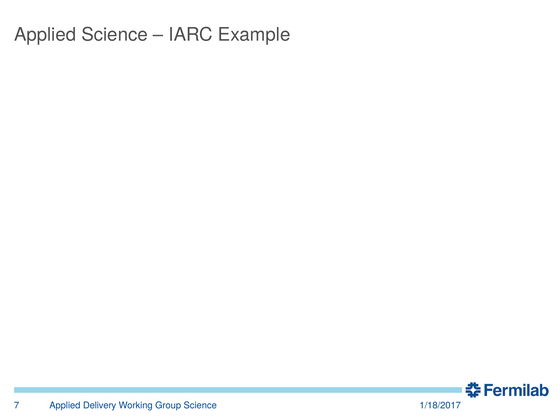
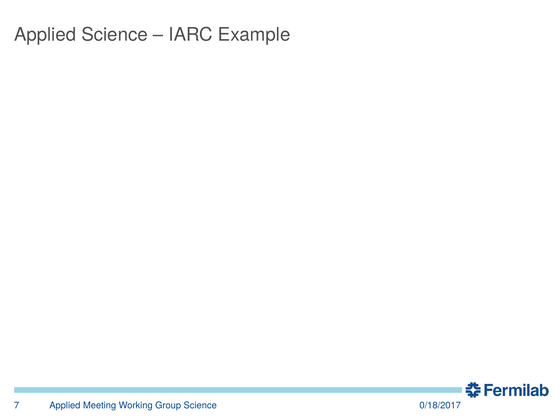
Delivery: Delivery -> Meeting (100, 405)
1/18/2017: 1/18/2017 -> 0/18/2017 (440, 405)
